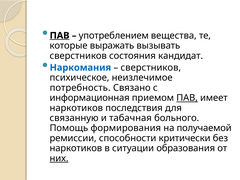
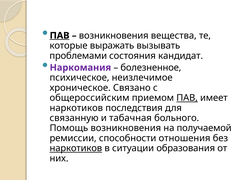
употреблением: употреблением -> возникновения (114, 36)
сверстников: сверстников -> проблемами (78, 56)
Наркомания colour: blue -> purple (80, 68)
сверстников: сверстников -> болезненное (151, 68)
потребность: потребность -> хроническое (80, 88)
информационная: информационная -> общероссийским (90, 98)
Помощь формирования: формирования -> возникновения (126, 128)
критически: критически -> отношения (185, 138)
наркотиков underline: none -> present (76, 148)
них underline: present -> none (59, 158)
